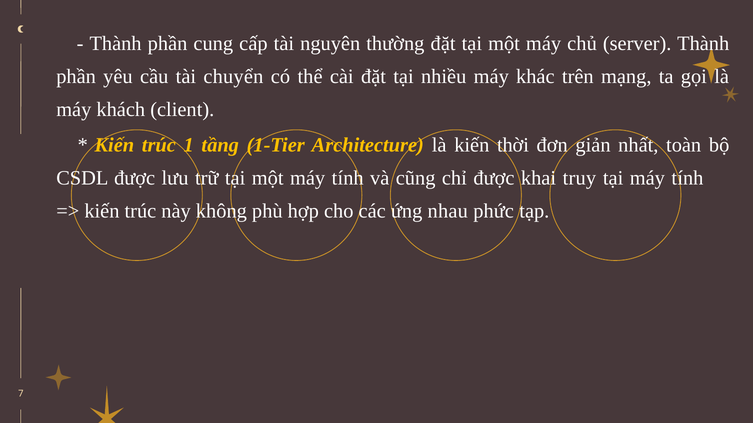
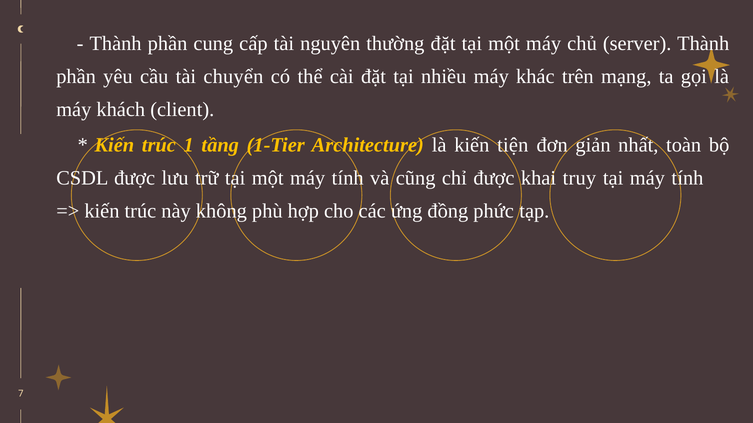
thời: thời -> tiện (513, 145)
nhau: nhau -> đồng (448, 211)
